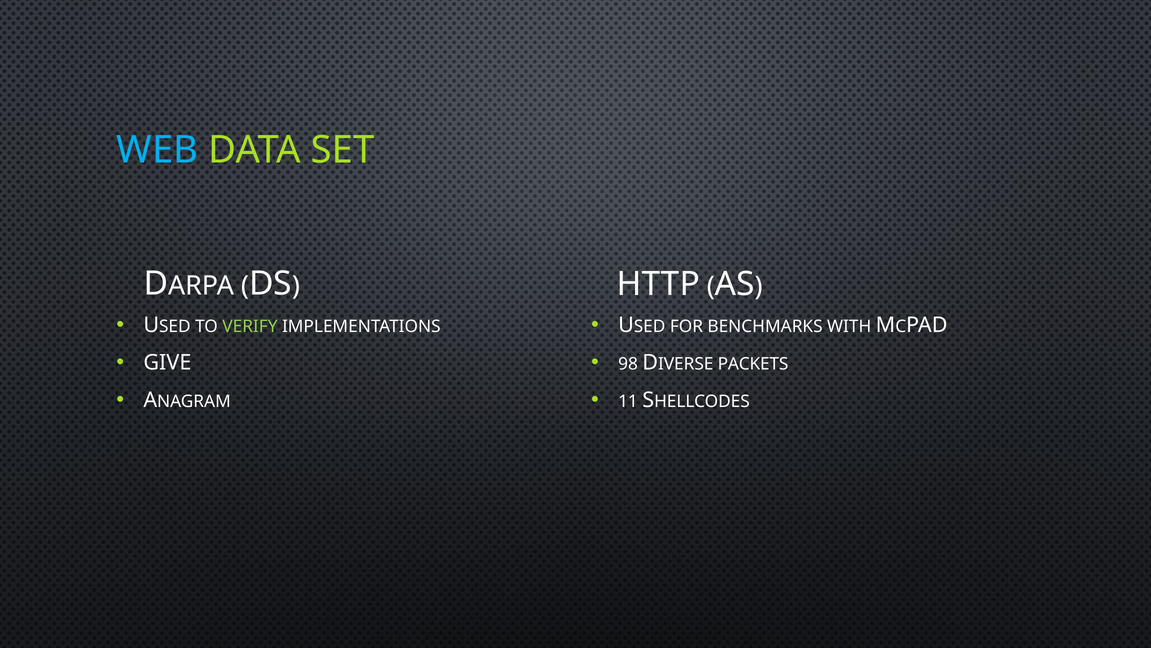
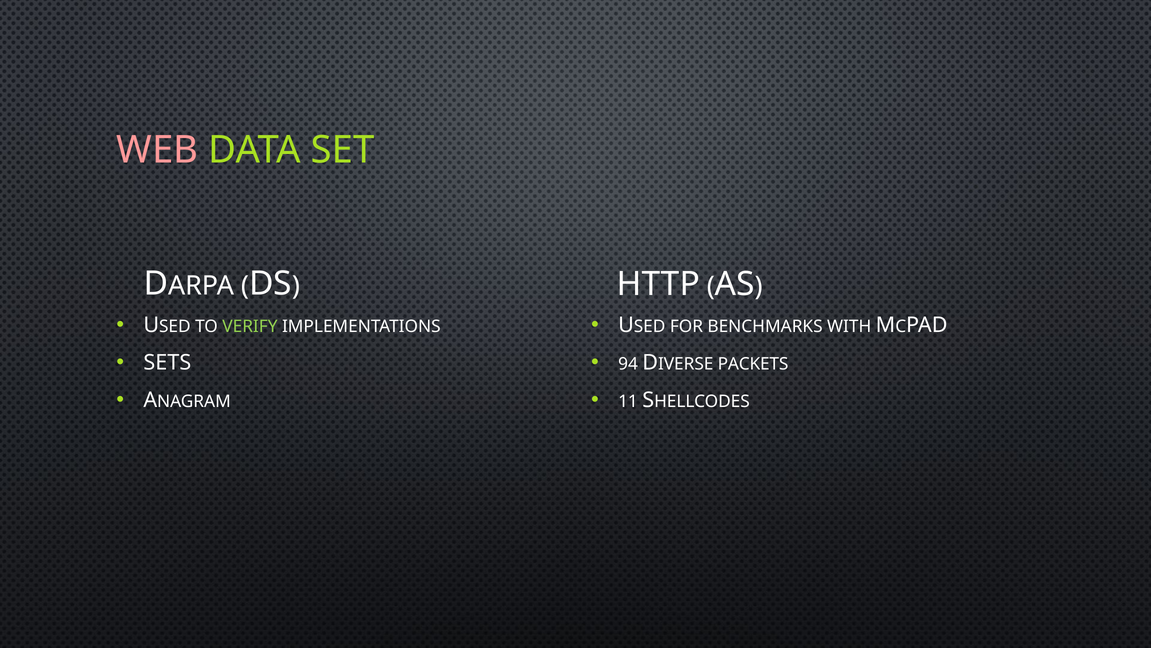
WEB colour: light blue -> pink (157, 150)
GIVE: GIVE -> SETS (167, 362)
98: 98 -> 94 (628, 364)
